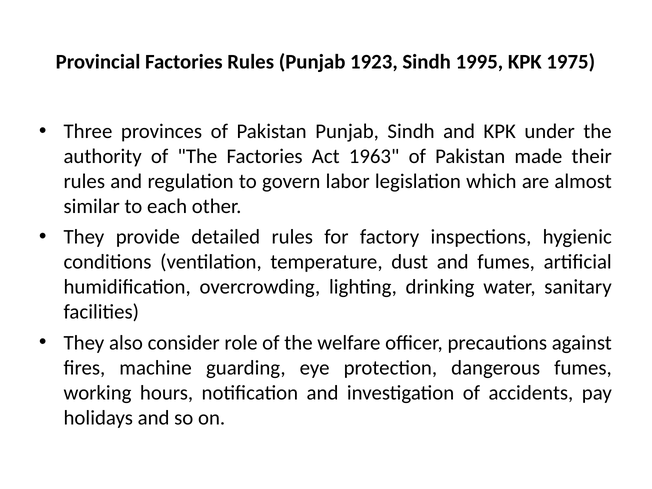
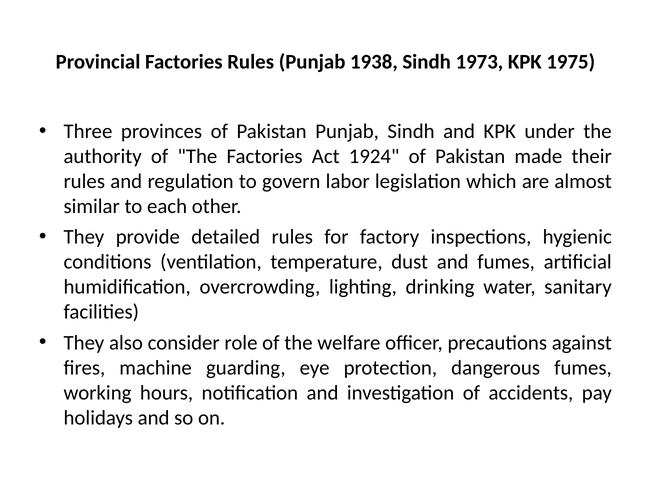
1923: 1923 -> 1938 (374, 62)
1995: 1995 -> 1973 (479, 62)
1963: 1963 -> 1924 (374, 156)
